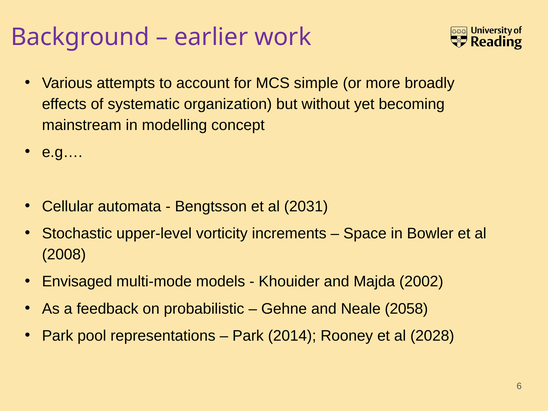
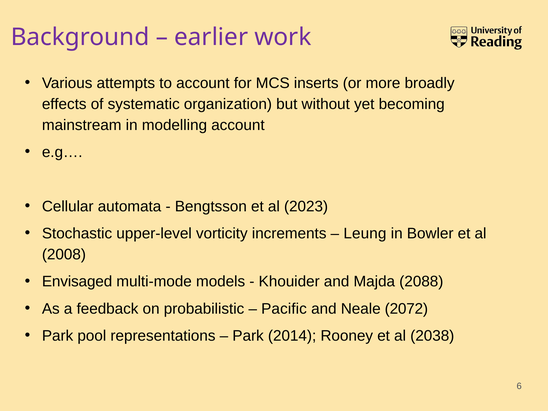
simple: simple -> inserts (316, 83)
modelling concept: concept -> account (238, 125)
2031: 2031 -> 2023 (306, 206)
Space: Space -> Leung (365, 233)
2002: 2002 -> 2088 (421, 282)
Gehne: Gehne -> Pacific (284, 309)
2058: 2058 -> 2072 (406, 309)
2028: 2028 -> 2038 (432, 336)
